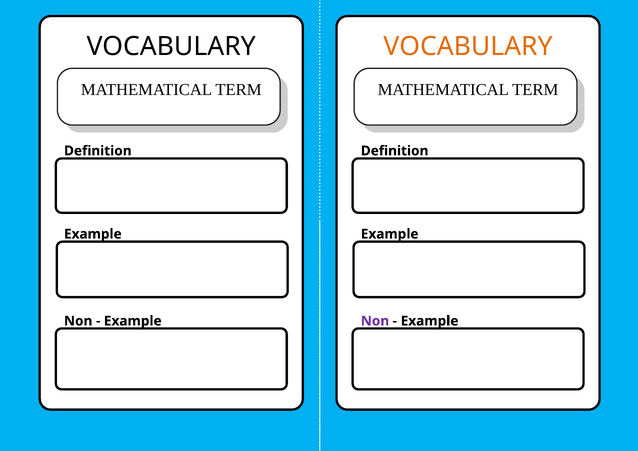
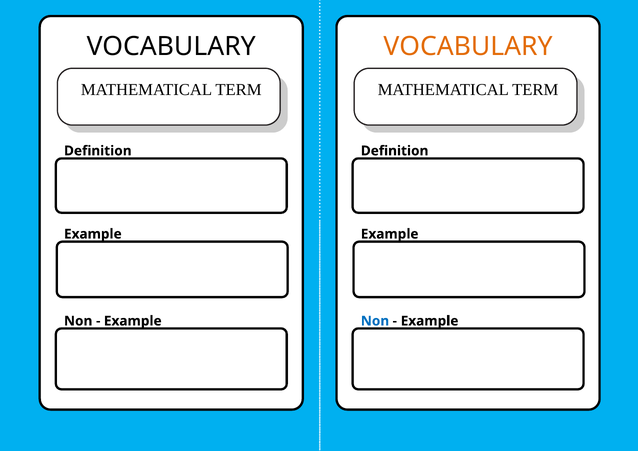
Non colour: purple -> blue (375, 321)
